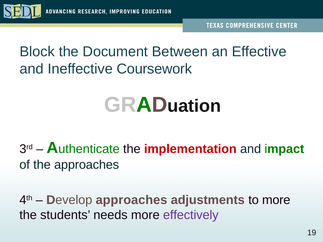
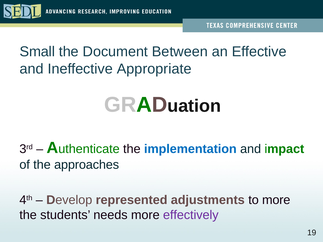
Block: Block -> Small (37, 52)
Coursework: Coursework -> Appropriate (154, 69)
implementation colour: red -> blue (190, 149)
Develop approaches: approaches -> represented (132, 200)
